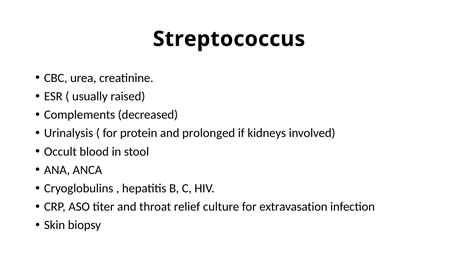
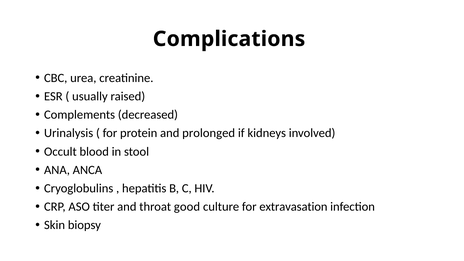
Streptococcus: Streptococcus -> Complications (229, 39)
relief: relief -> good (187, 207)
